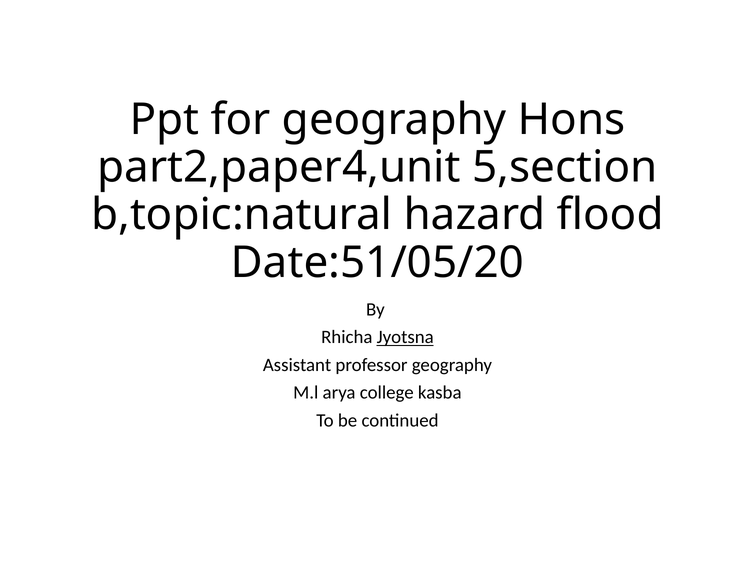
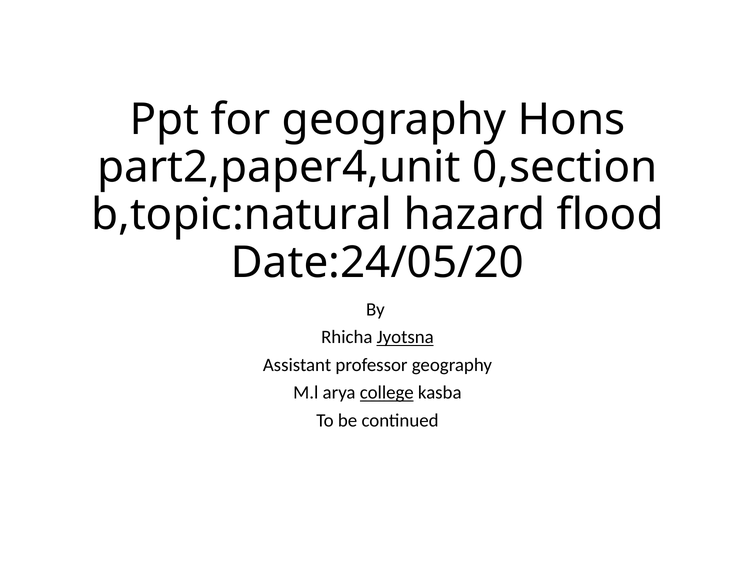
5,section: 5,section -> 0,section (565, 167)
Date:51/05/20: Date:51/05/20 -> Date:24/05/20 (377, 263)
college underline: none -> present (387, 393)
